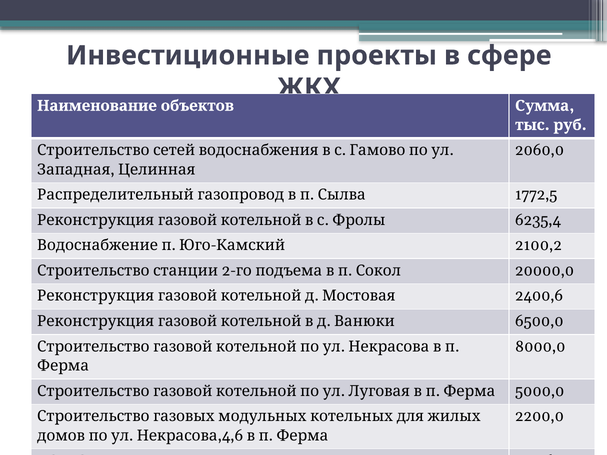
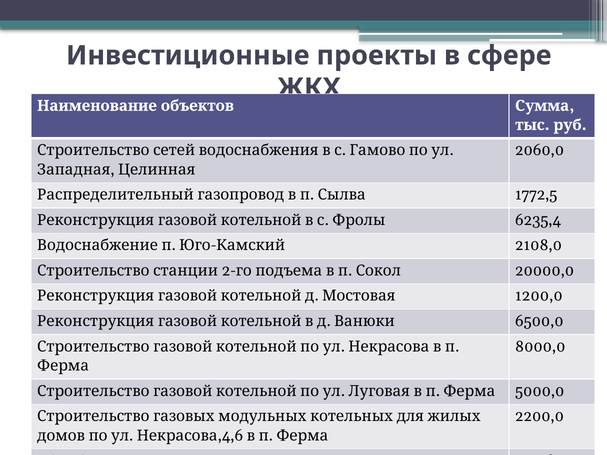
2100,2: 2100,2 -> 2108,0 (539, 246)
2400,6: 2400,6 -> 1200,0 (539, 296)
